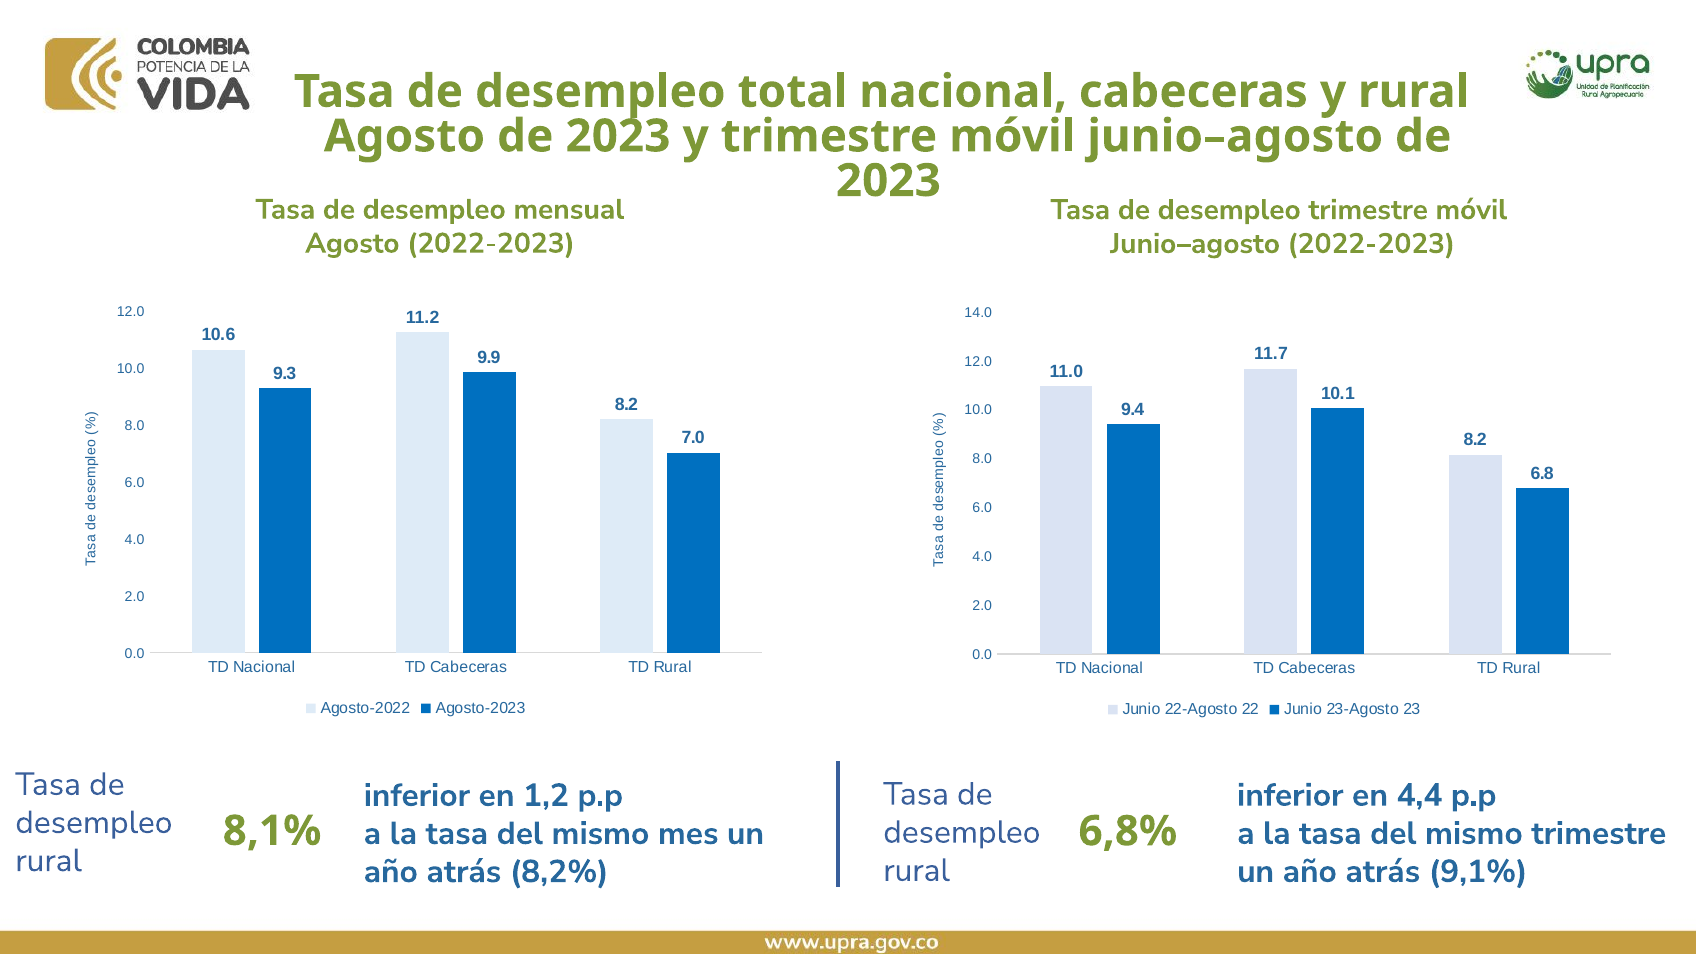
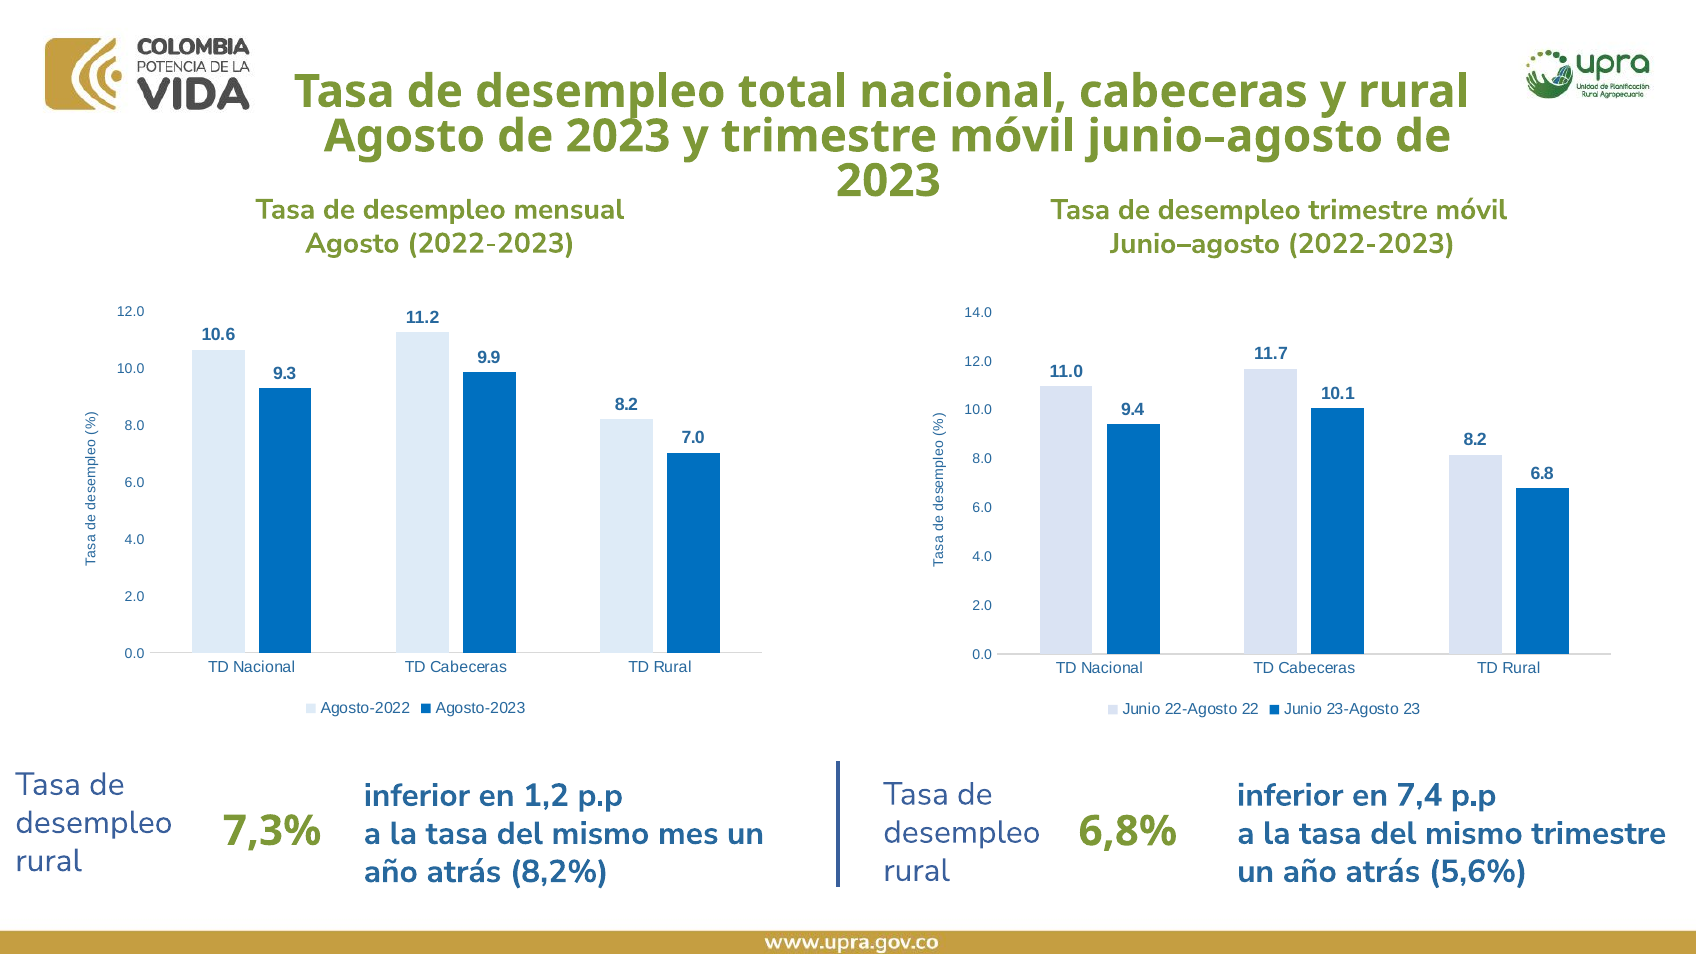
4,4: 4,4 -> 7,4 (1419, 795)
8,1%: 8,1% -> 7,3% (272, 831)
9,1%: 9,1% -> 5,6% (1478, 871)
